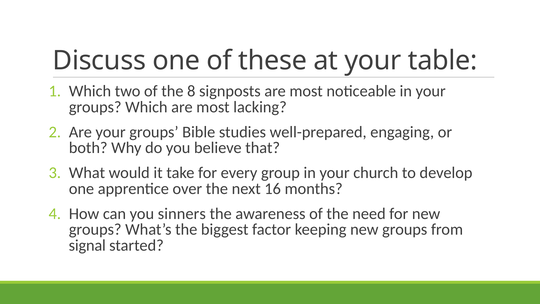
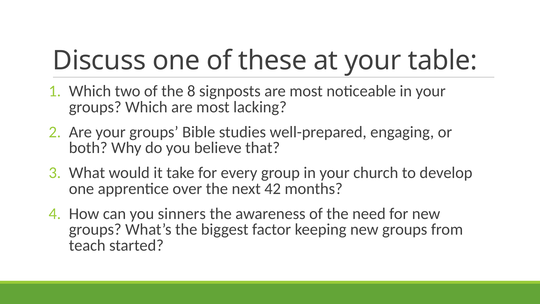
16: 16 -> 42 (273, 189)
signal: signal -> teach (87, 245)
